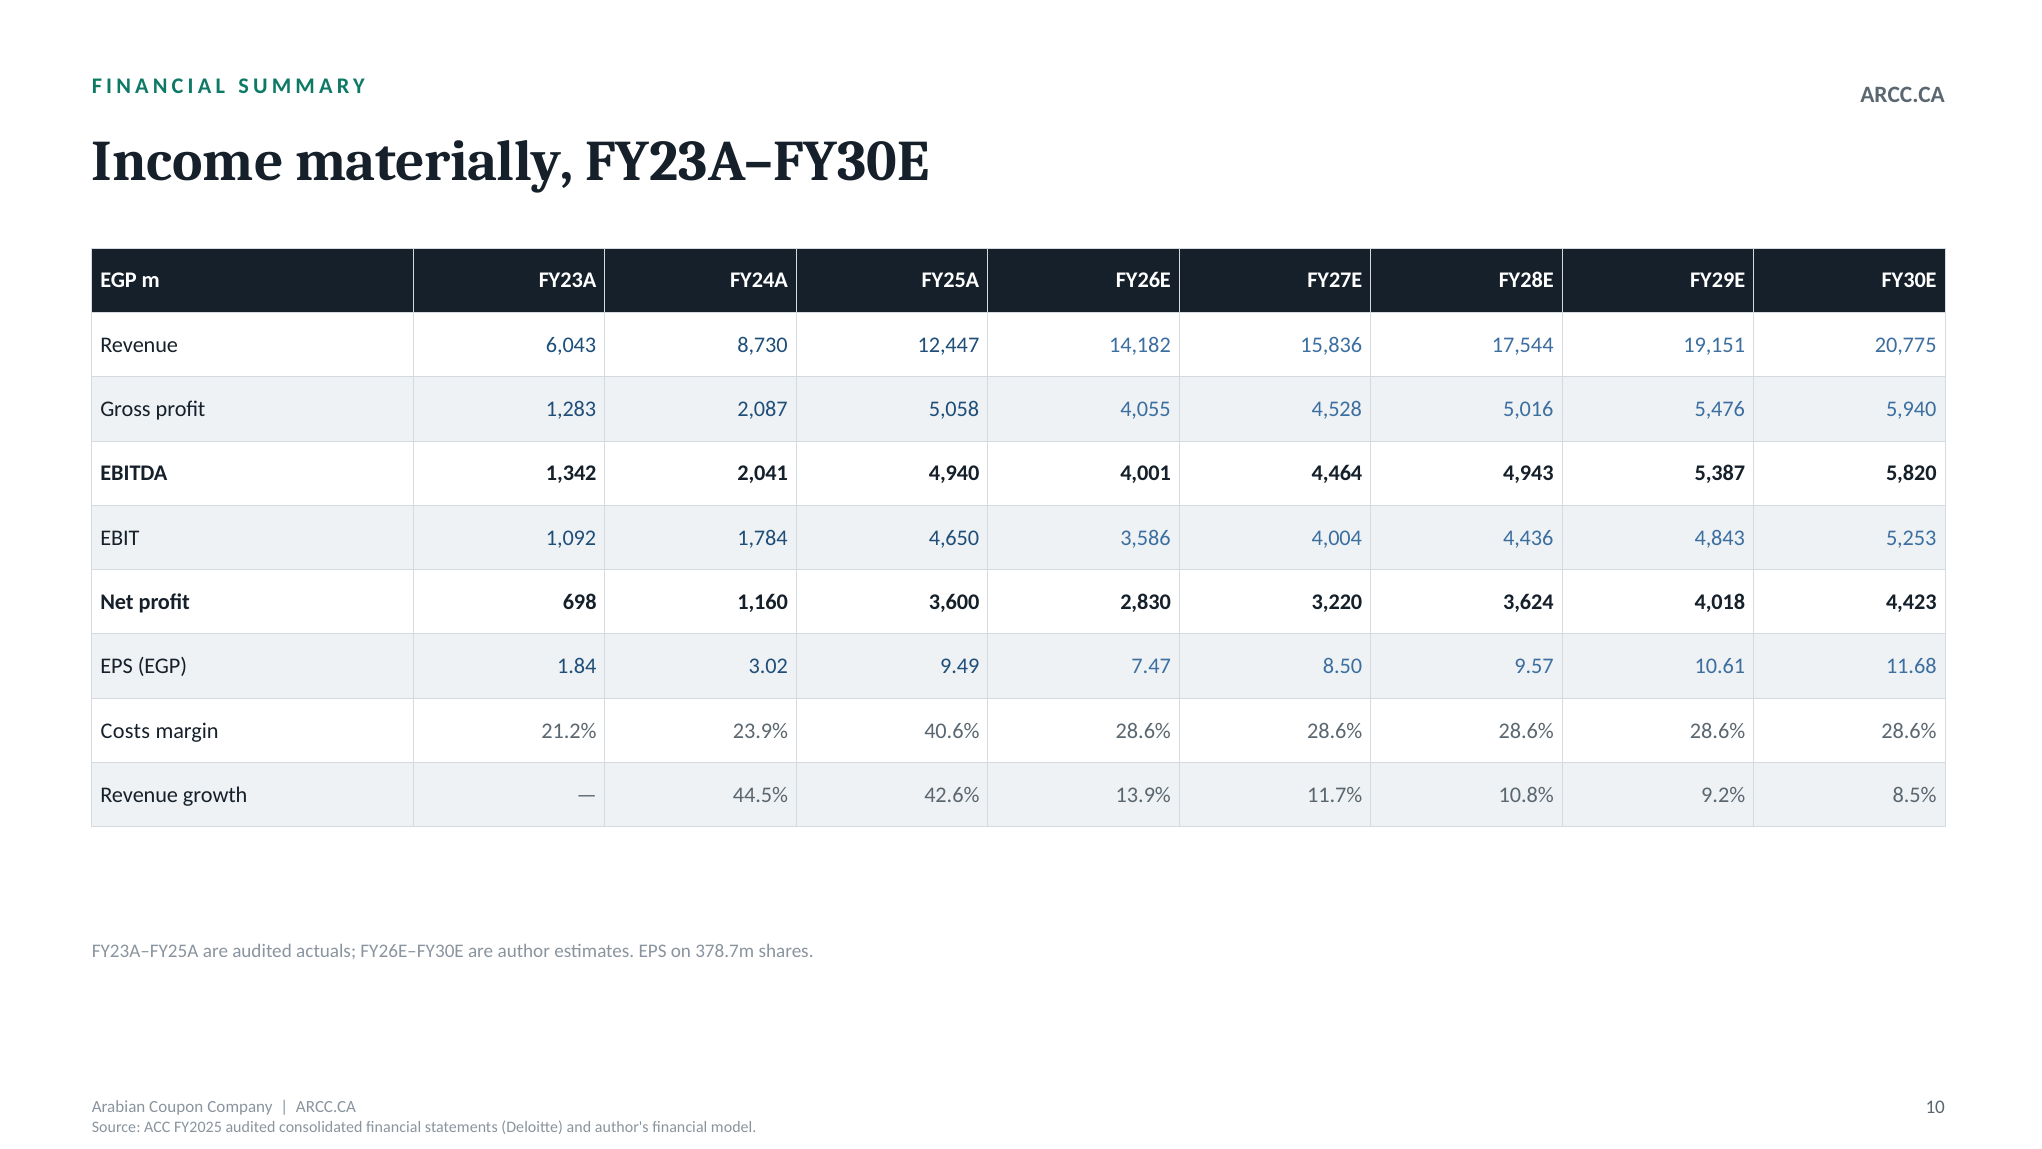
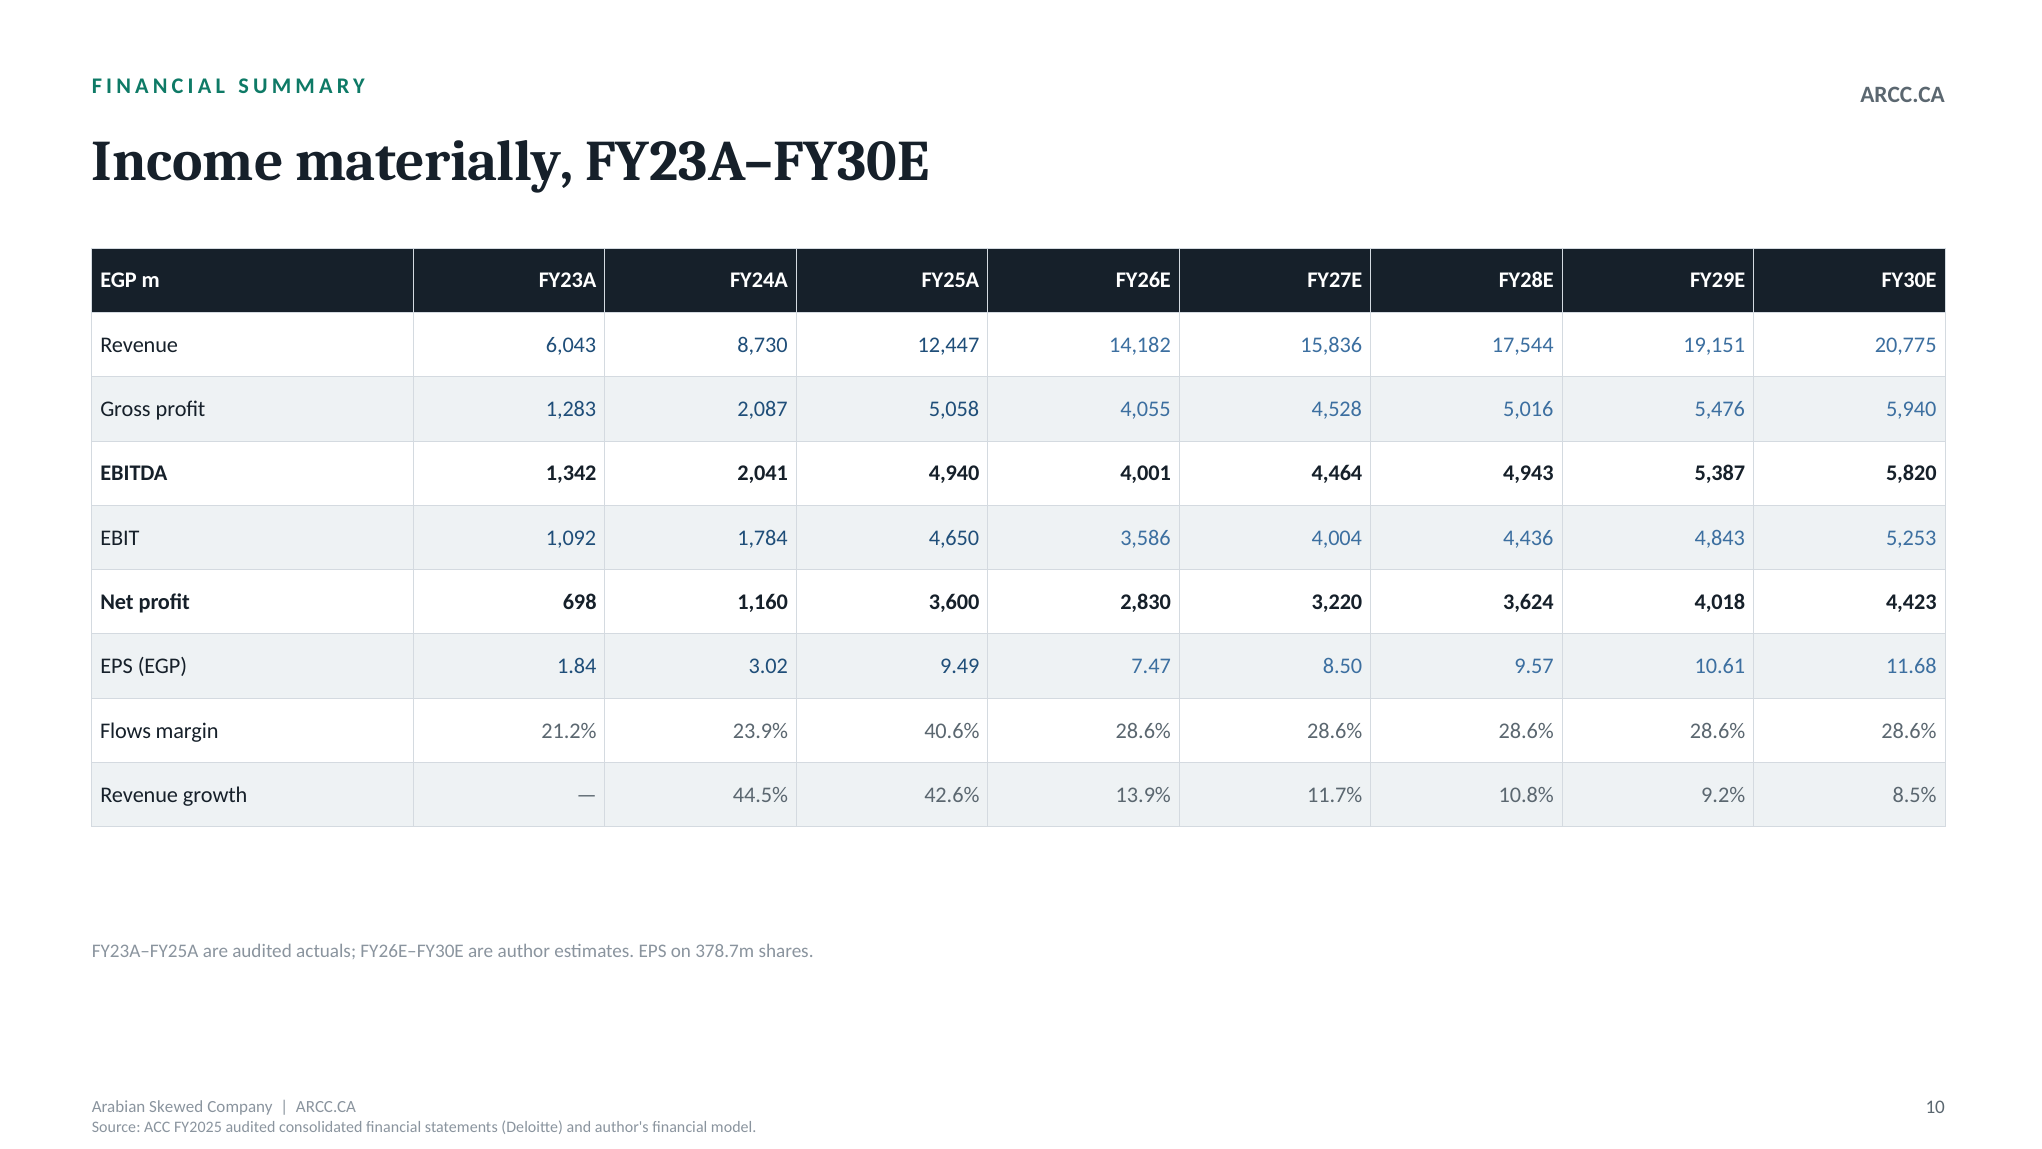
Costs: Costs -> Flows (126, 730)
Coupon: Coupon -> Skewed (176, 1107)
